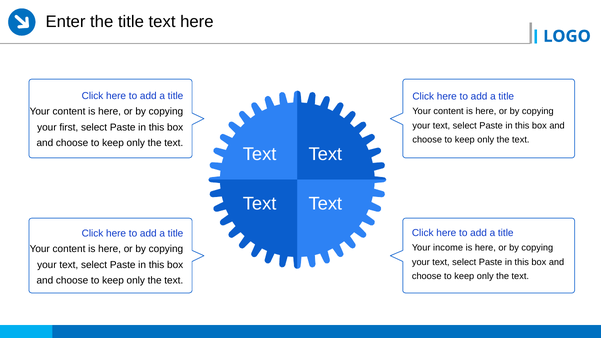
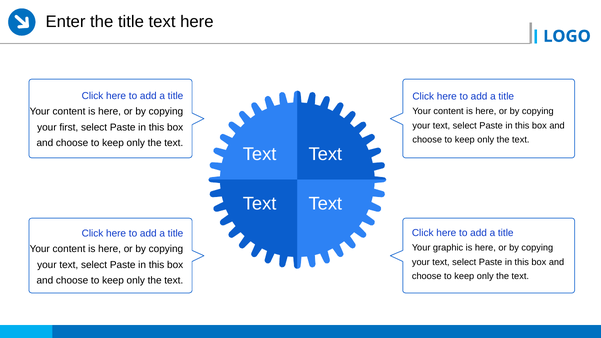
income: income -> graphic (448, 248)
